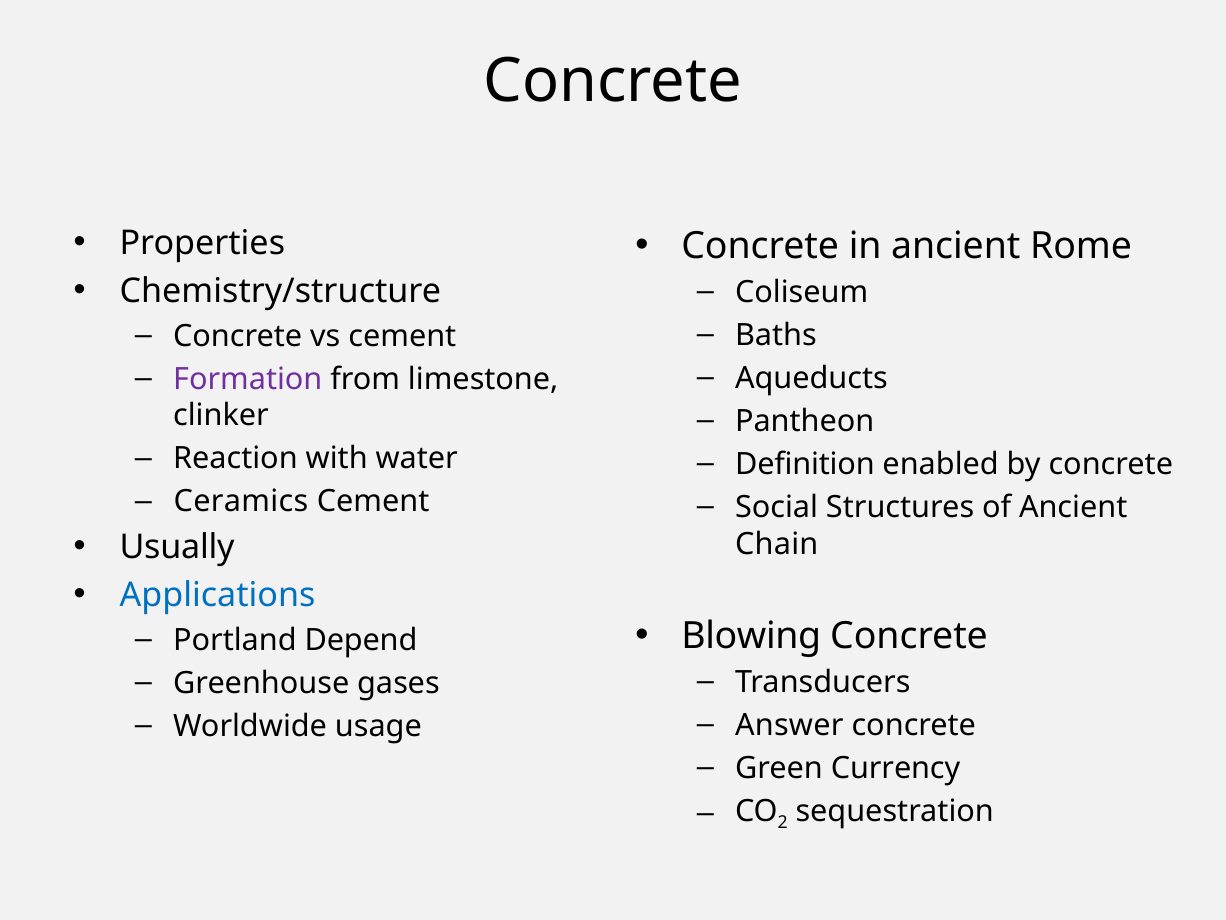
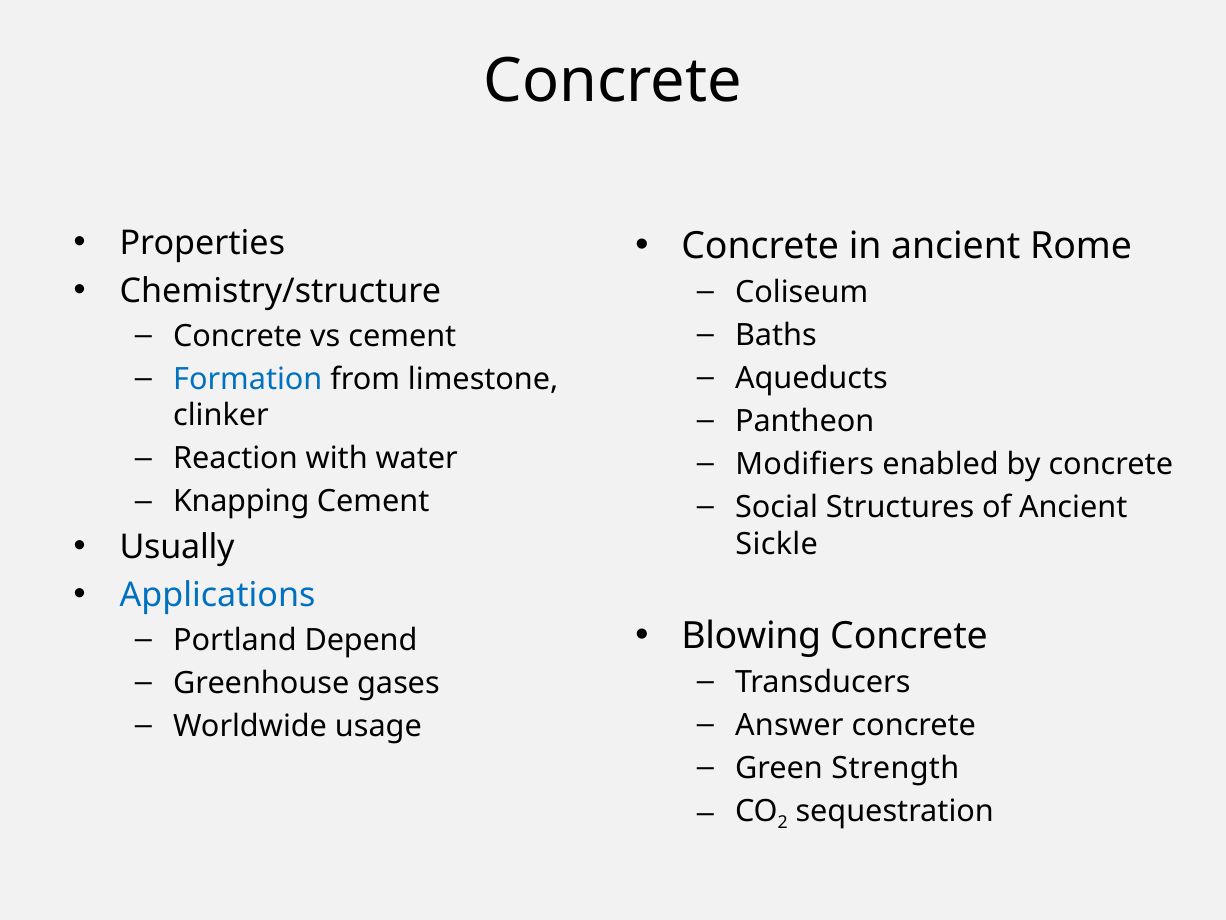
Formation colour: purple -> blue (248, 379)
Definition: Definition -> Modifiers (805, 464)
Ceramics: Ceramics -> Knapping (241, 501)
Chain: Chain -> Sickle (777, 544)
Currency: Currency -> Strength (895, 768)
